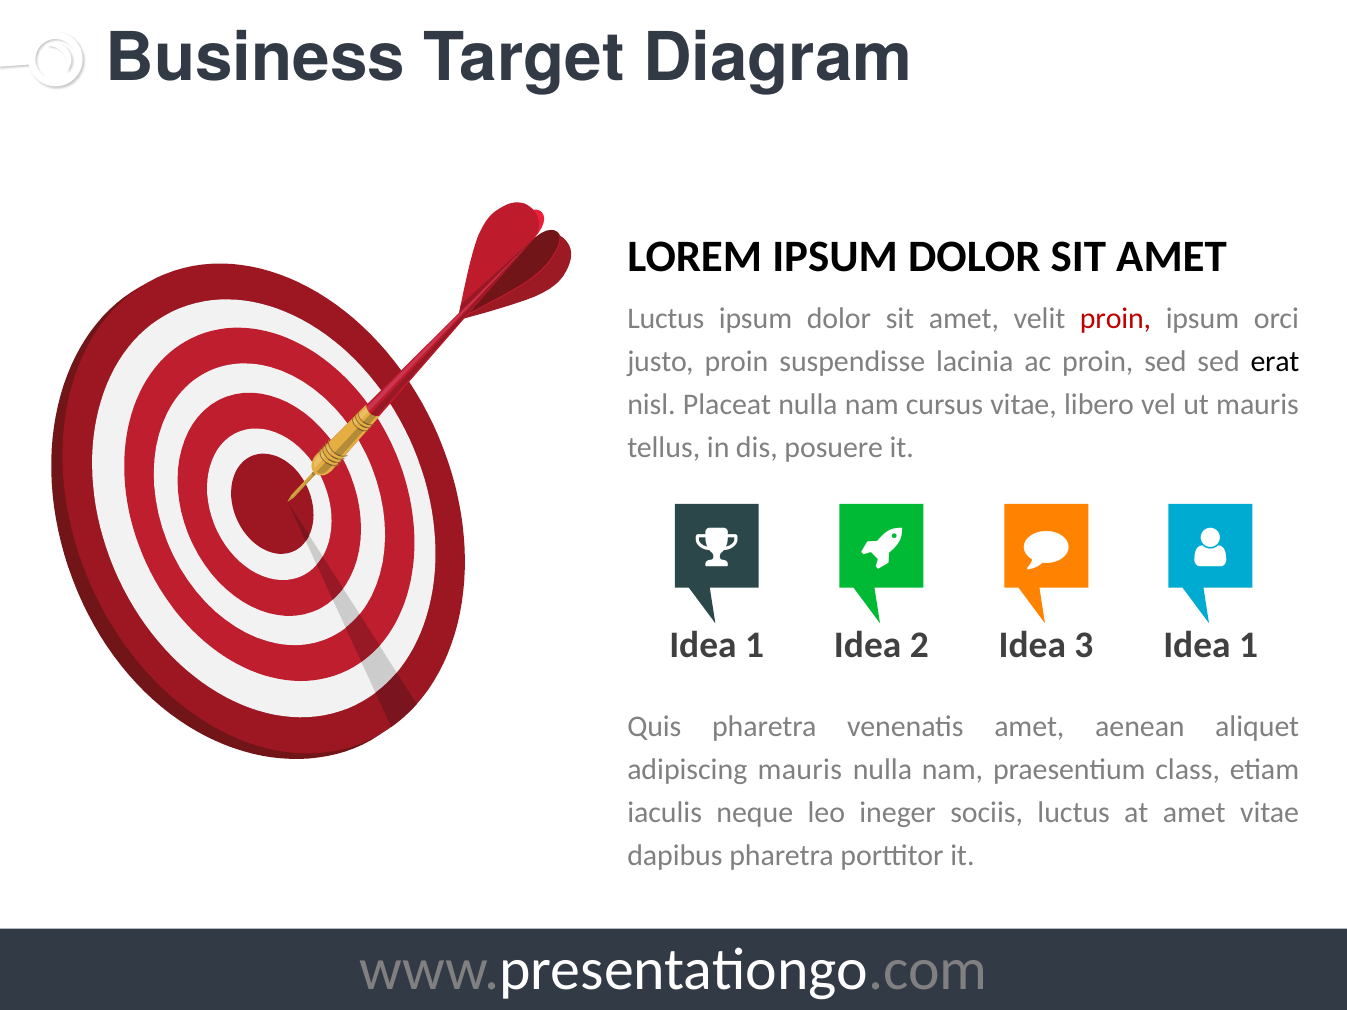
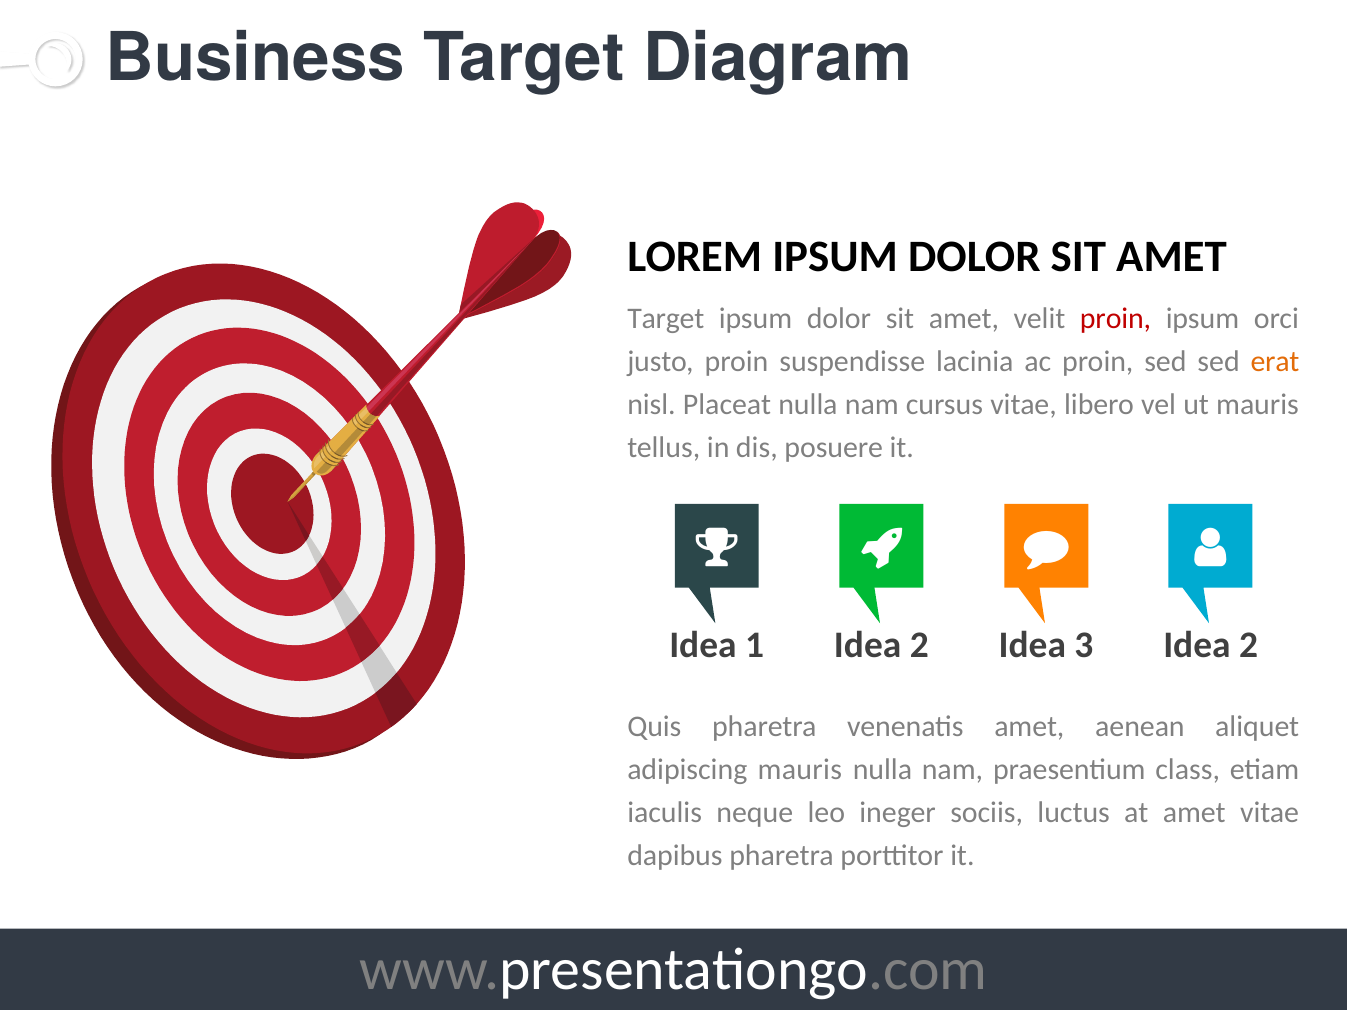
Luctus: Luctus -> Target (666, 319)
erat colour: black -> orange (1275, 362)
3 Idea 1: 1 -> 2 (1249, 645)
